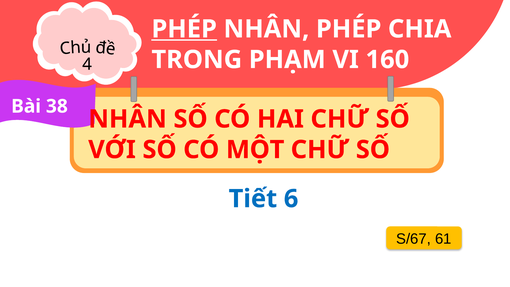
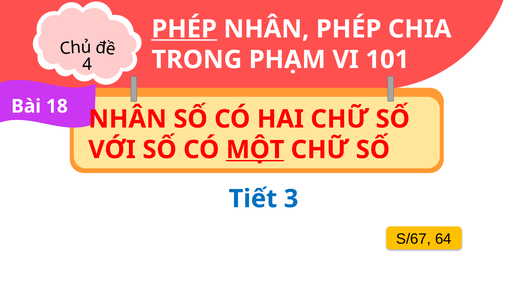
160: 160 -> 101 (387, 60)
38: 38 -> 18 (57, 106)
MỘT underline: none -> present (255, 150)
6: 6 -> 3 (291, 199)
61: 61 -> 64 (443, 239)
